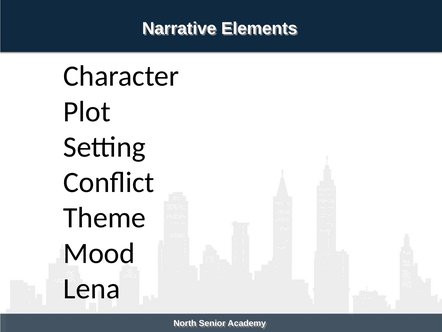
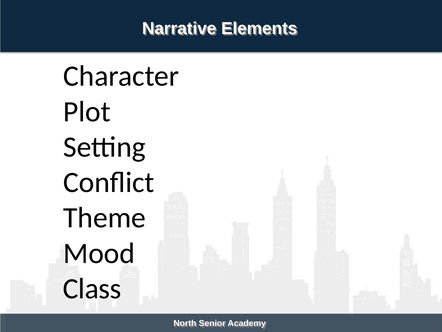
Lena: Lena -> Class (92, 288)
